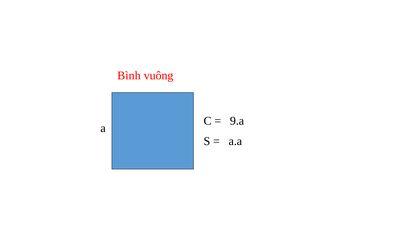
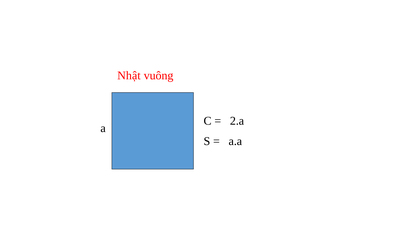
Bình: Bình -> Nhật (129, 76)
9.a: 9.a -> 2.a (237, 121)
